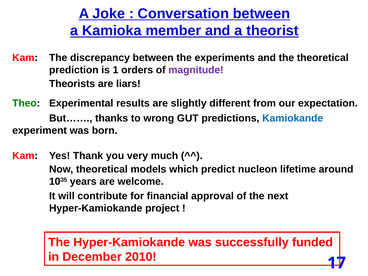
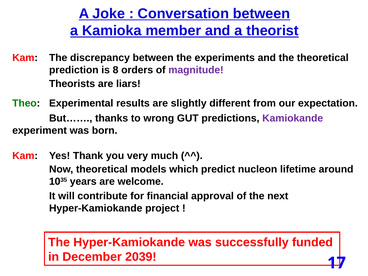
1: 1 -> 8 (116, 70)
Kamiokande colour: blue -> purple (293, 118)
2010: 2010 -> 2039 (141, 257)
